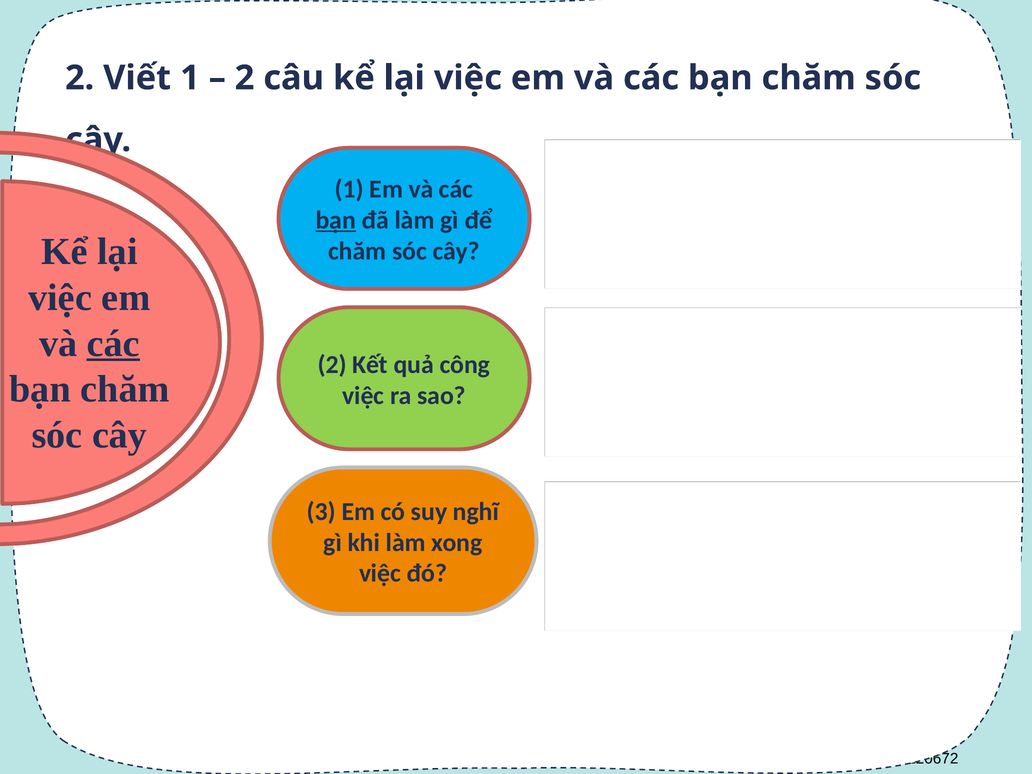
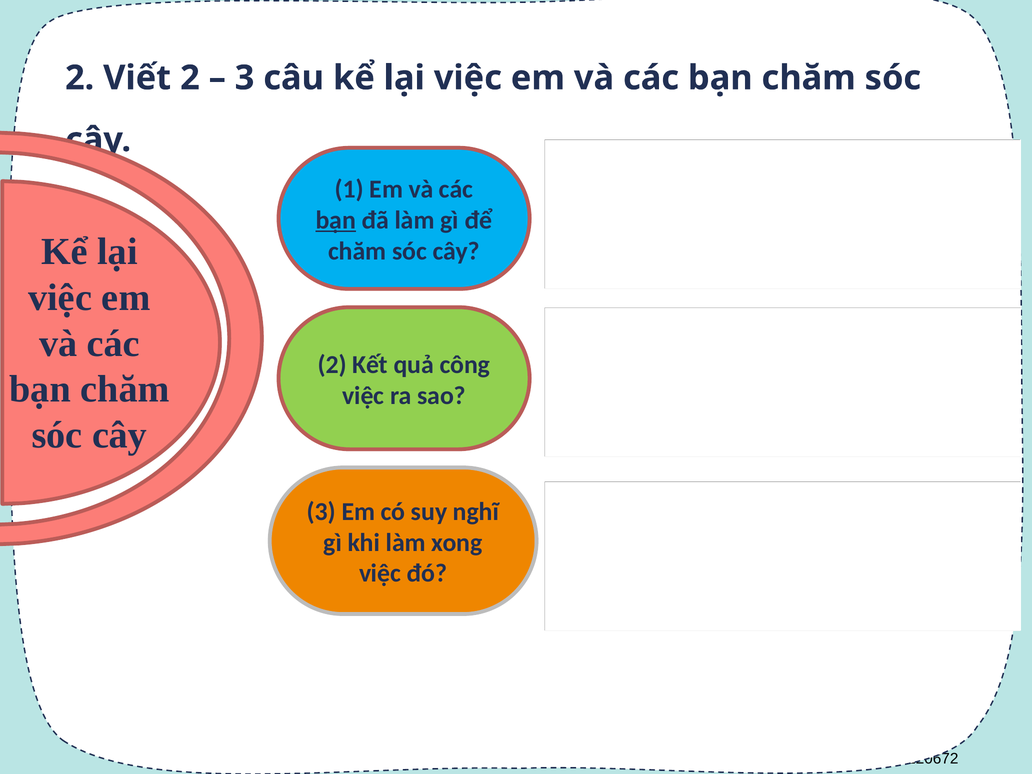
Viết 1: 1 -> 2 (190, 78)
2: 2 -> 3 (245, 78)
các underline: present -> none (113, 343)
